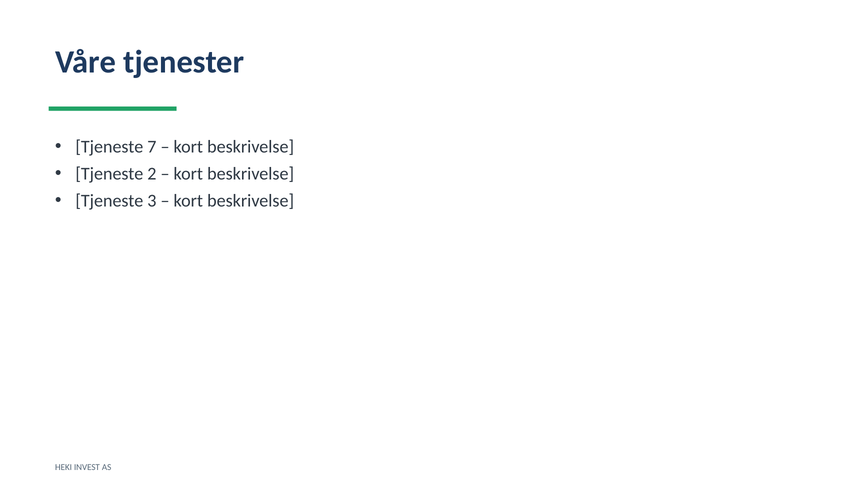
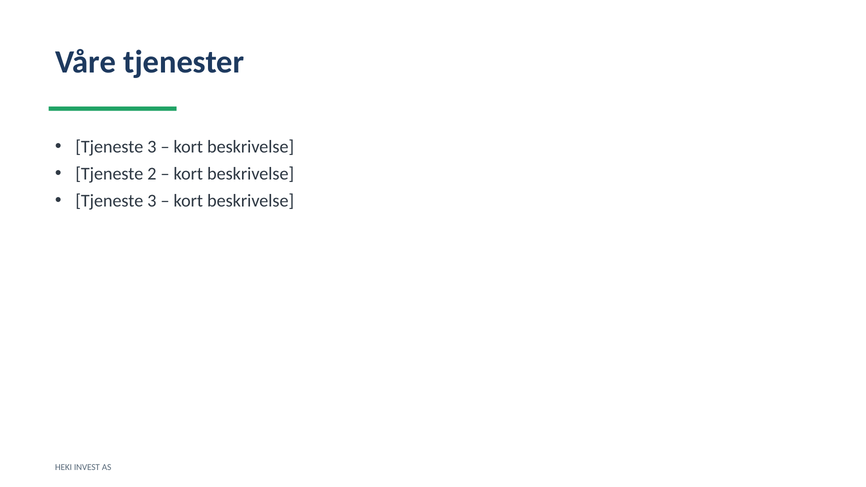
7: 7 -> 3 (152, 147)
